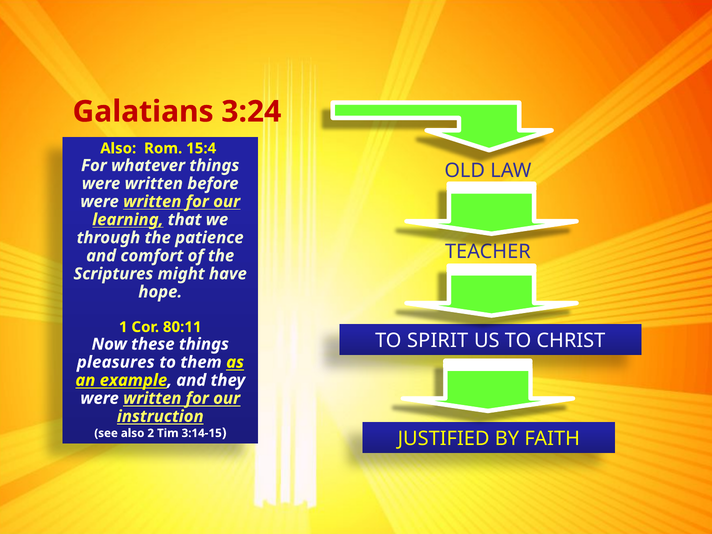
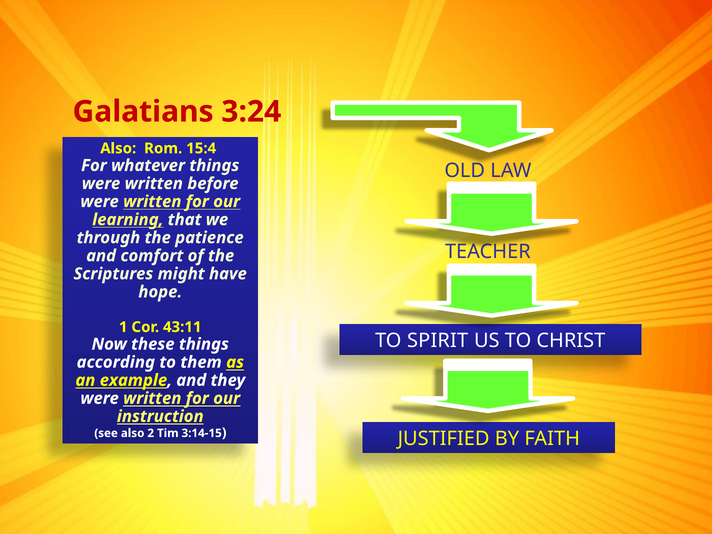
80:11: 80:11 -> 43:11 (182, 327)
pleasures: pleasures -> according (116, 362)
